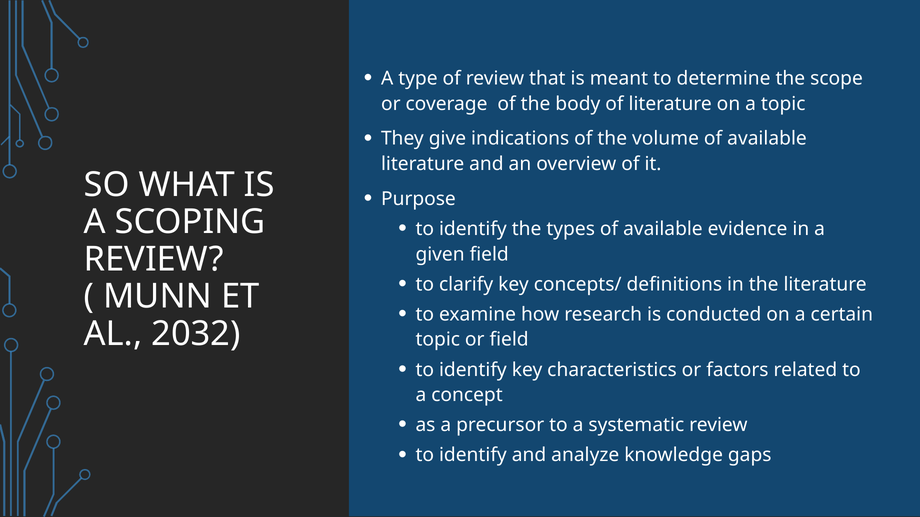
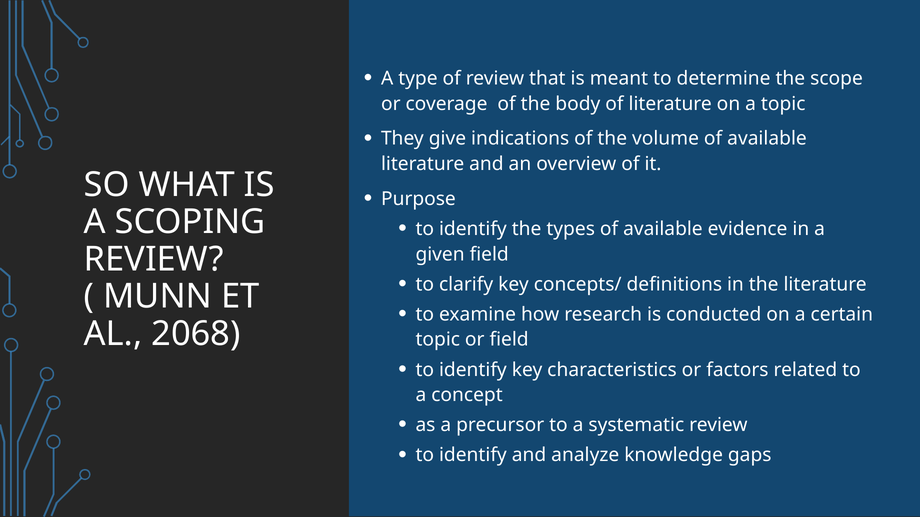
2032: 2032 -> 2068 (196, 334)
